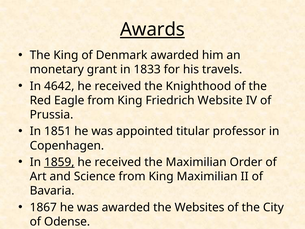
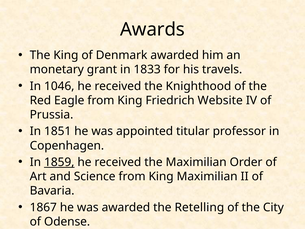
Awards underline: present -> none (153, 30)
4642: 4642 -> 1046 (59, 86)
Websites: Websites -> Retelling (199, 207)
